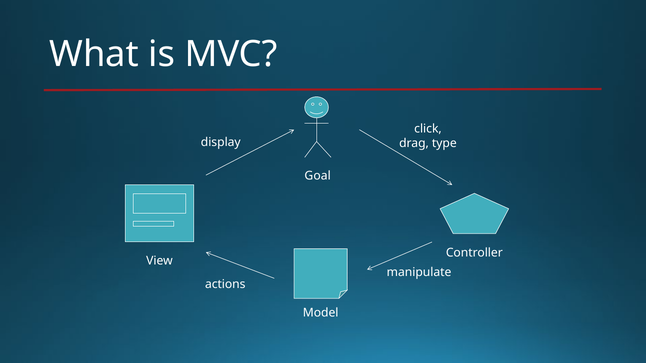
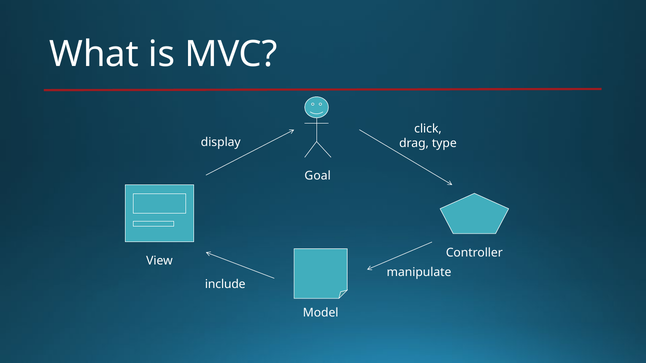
actions: actions -> include (225, 284)
